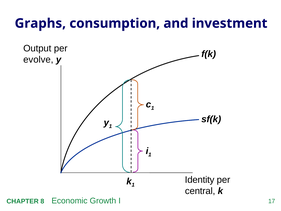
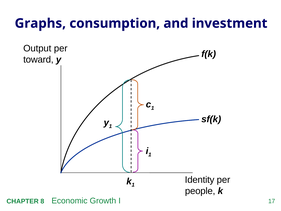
evolve: evolve -> toward (38, 60)
central: central -> people (200, 191)
